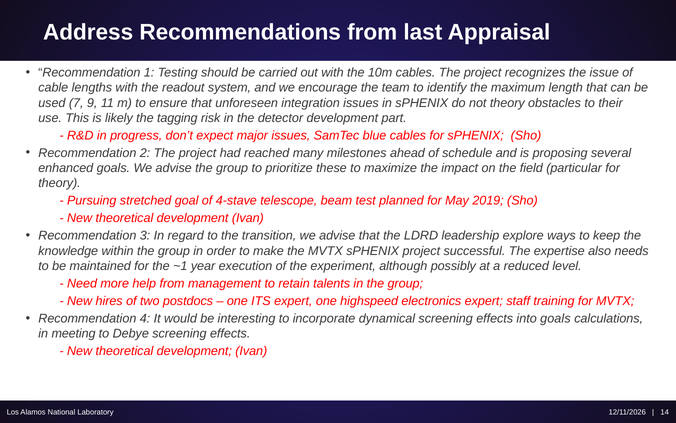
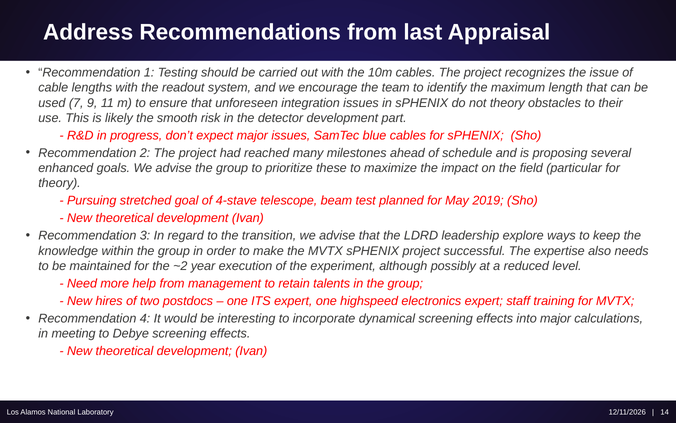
tagging: tagging -> smooth (177, 118)
~1: ~1 -> ~2 (180, 266)
into goals: goals -> major (556, 318)
